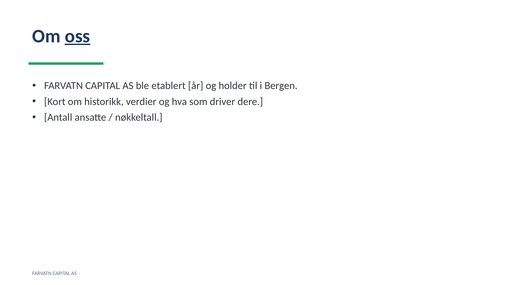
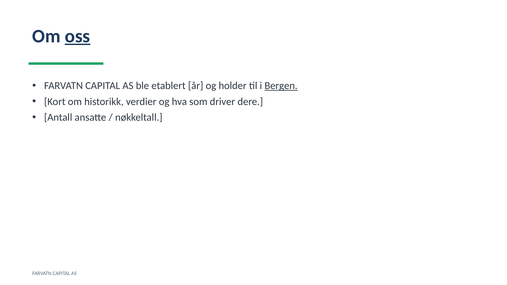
Bergen underline: none -> present (281, 86)
